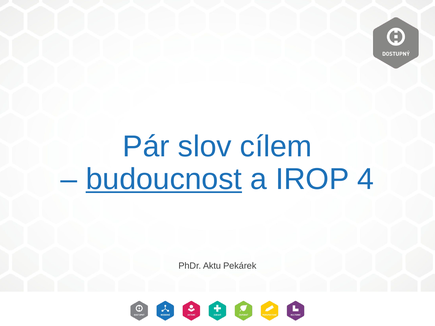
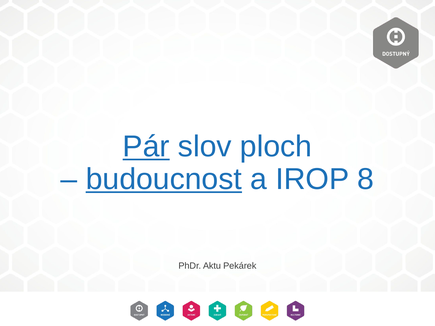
Pár underline: none -> present (146, 147)
cílem: cílem -> ploch (276, 147)
4: 4 -> 8 (365, 179)
